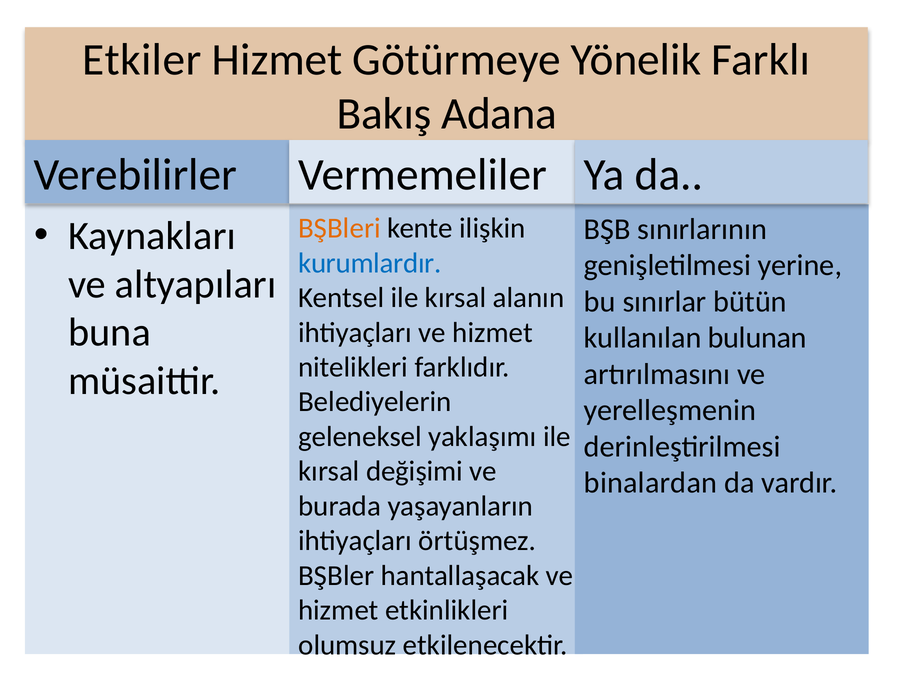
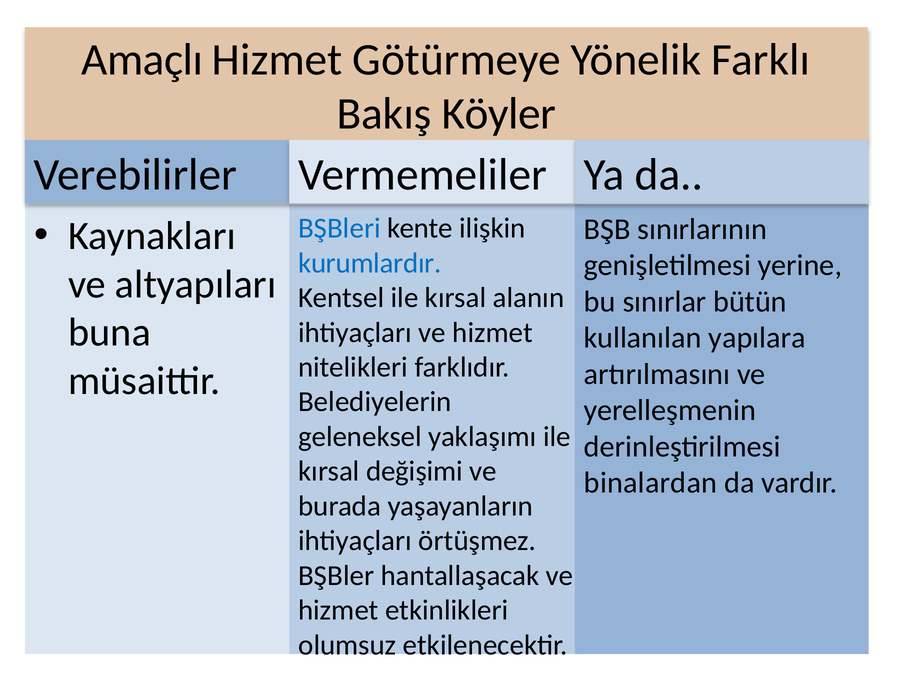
Etkiler: Etkiler -> Amaçlı (142, 60)
Adana: Adana -> Köyler (499, 114)
BŞBleri colour: orange -> blue (339, 228)
bulunan: bulunan -> yapılara (757, 338)
